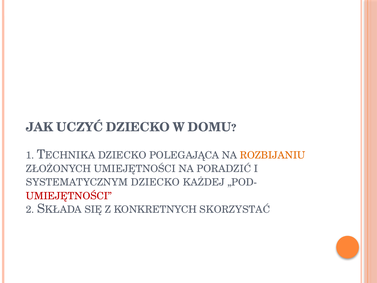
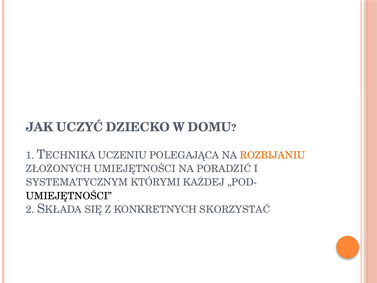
DZIECKO: DZIECKO -> UCZENIU (122, 155)
SYSTEMATYCZNYM DZIECKO: DZIECKO -> KTÓRYMI (156, 182)
UMIEJĘTNOŚCI colour: red -> black (69, 196)
